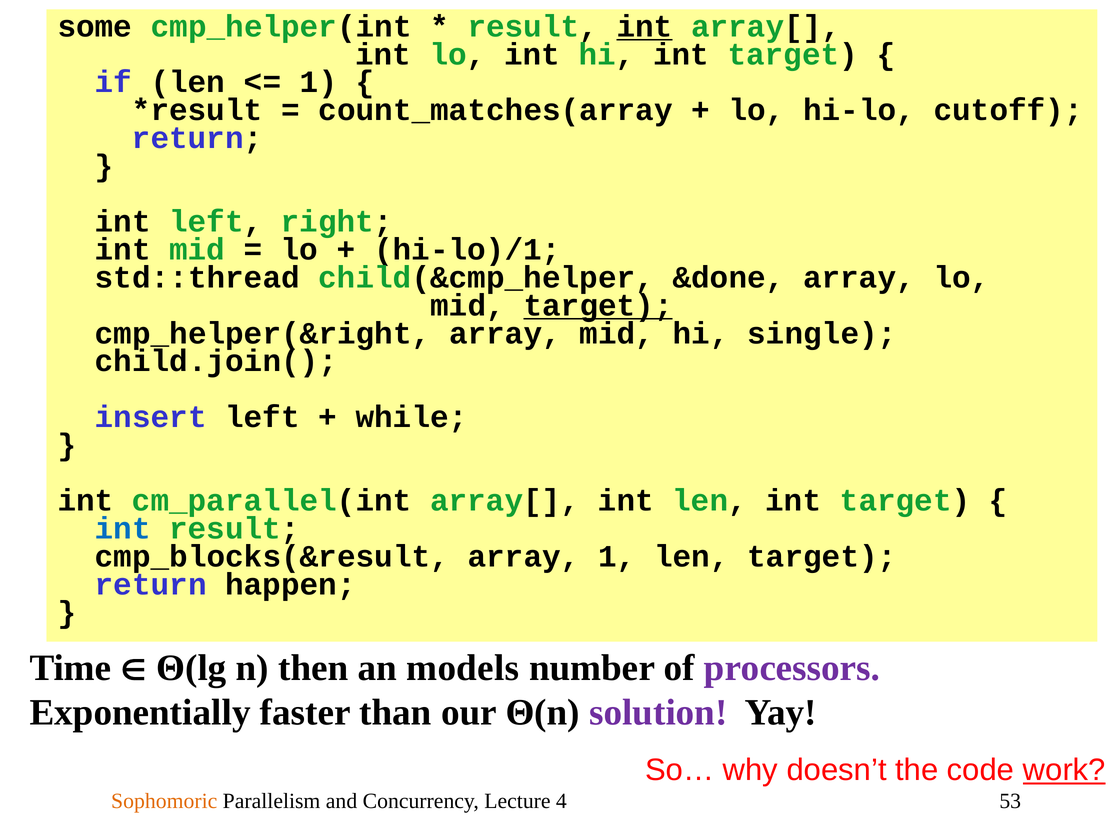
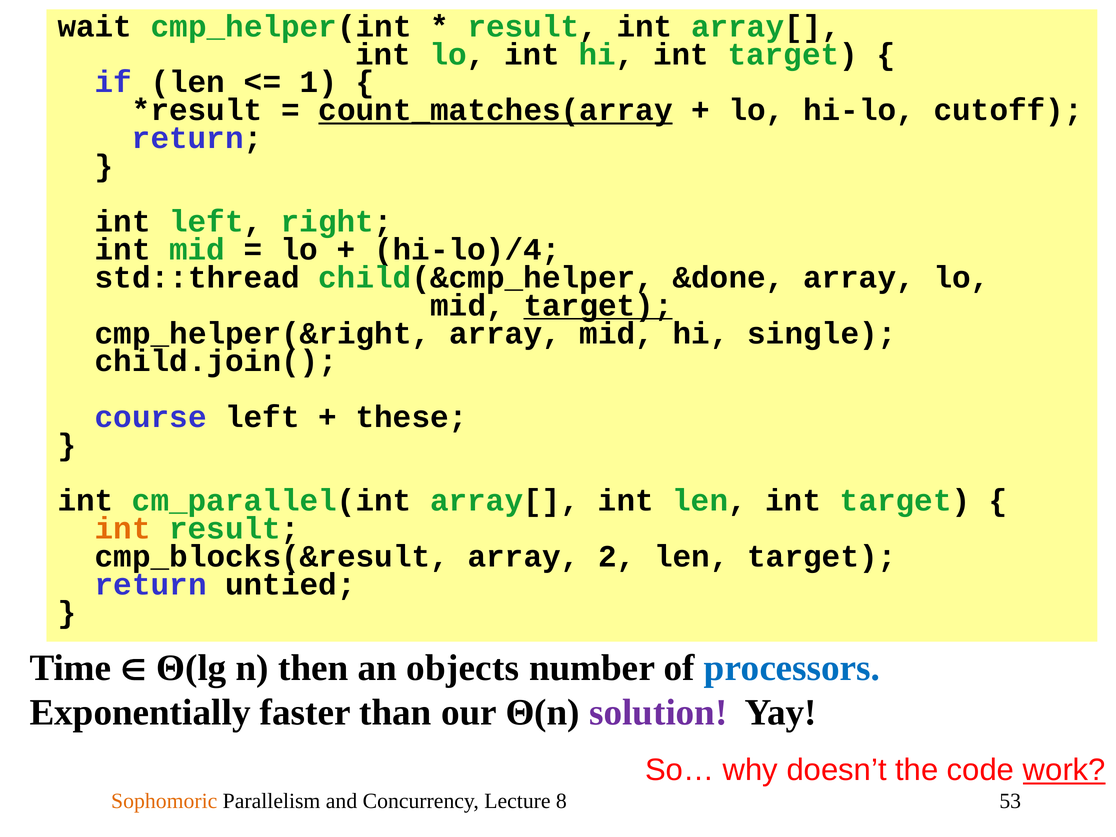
some: some -> wait (95, 26)
int underline: present -> none (644, 26)
count_matches(array underline: none -> present (496, 110)
hi-lo)/1: hi-lo)/1 -> hi-lo)/4 (467, 250)
insert: insert -> course (151, 417)
while: while -> these (412, 417)
int colour: blue -> orange (123, 529)
array 1: 1 -> 2 (617, 556)
happen: happen -> untied (290, 584)
models: models -> objects (463, 668)
processors colour: purple -> blue (792, 668)
4: 4 -> 8 (561, 801)
